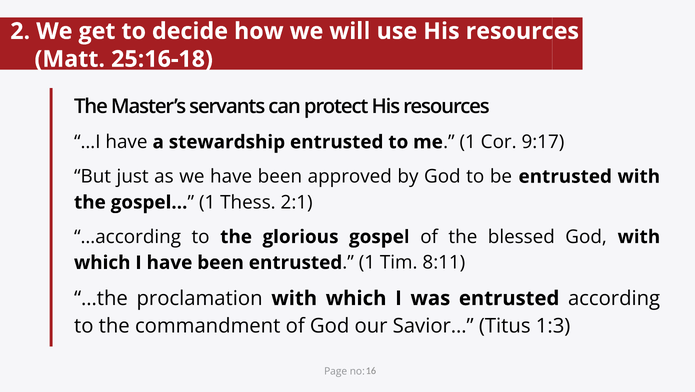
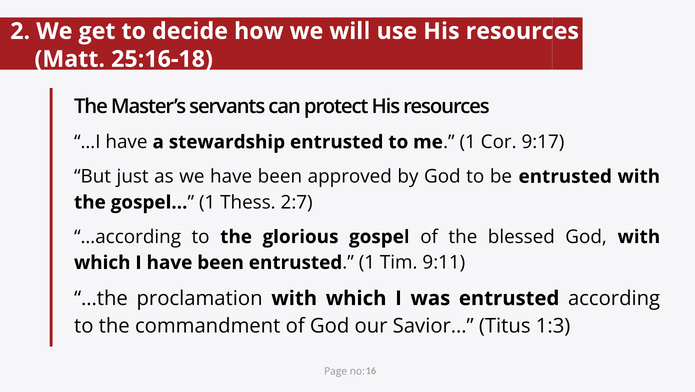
2:1: 2:1 -> 2:7 (297, 202)
8:11: 8:11 -> 9:11 (444, 263)
